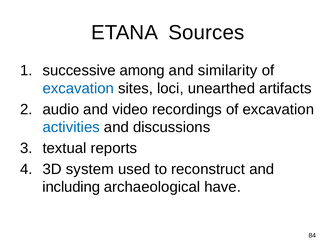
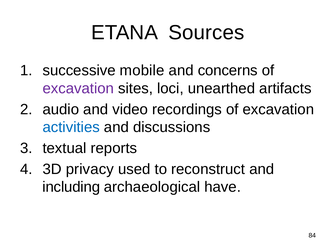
among: among -> mobile (142, 70)
similarity: similarity -> concerns (228, 70)
excavation colour: blue -> purple (78, 88)
system: system -> privacy (90, 169)
